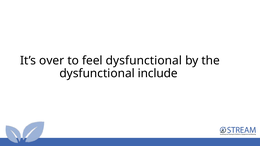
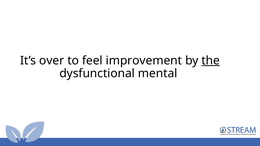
feel dysfunctional: dysfunctional -> improvement (144, 61)
the underline: none -> present (211, 61)
include: include -> mental (158, 73)
